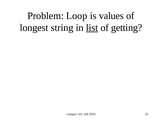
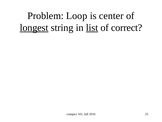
values: values -> center (111, 16)
longest underline: none -> present (34, 28)
getting: getting -> correct (127, 28)
